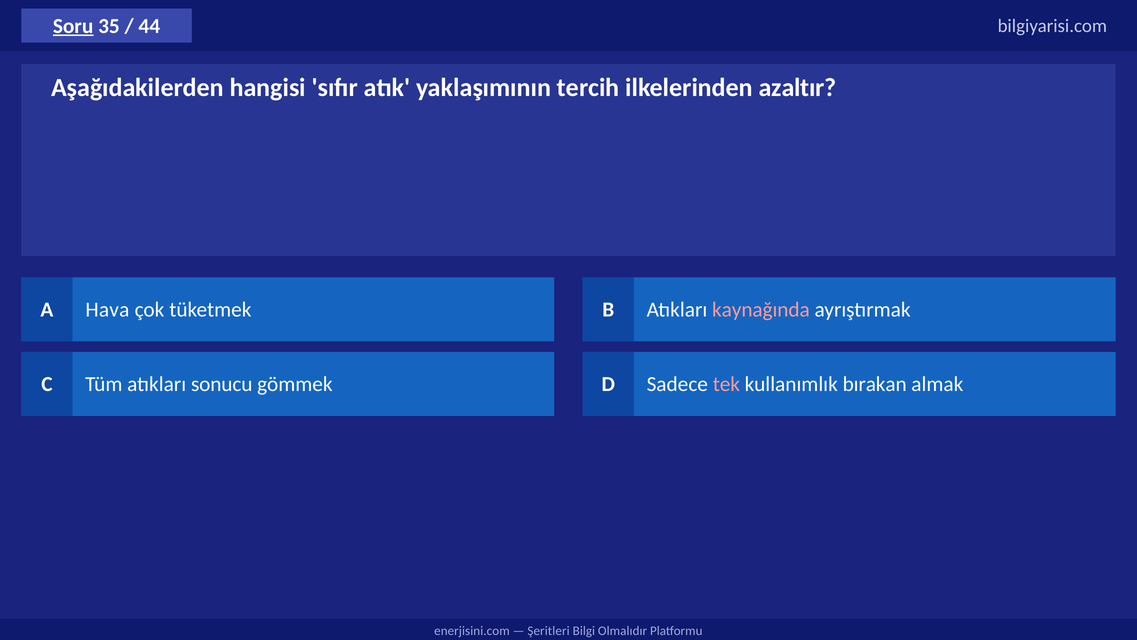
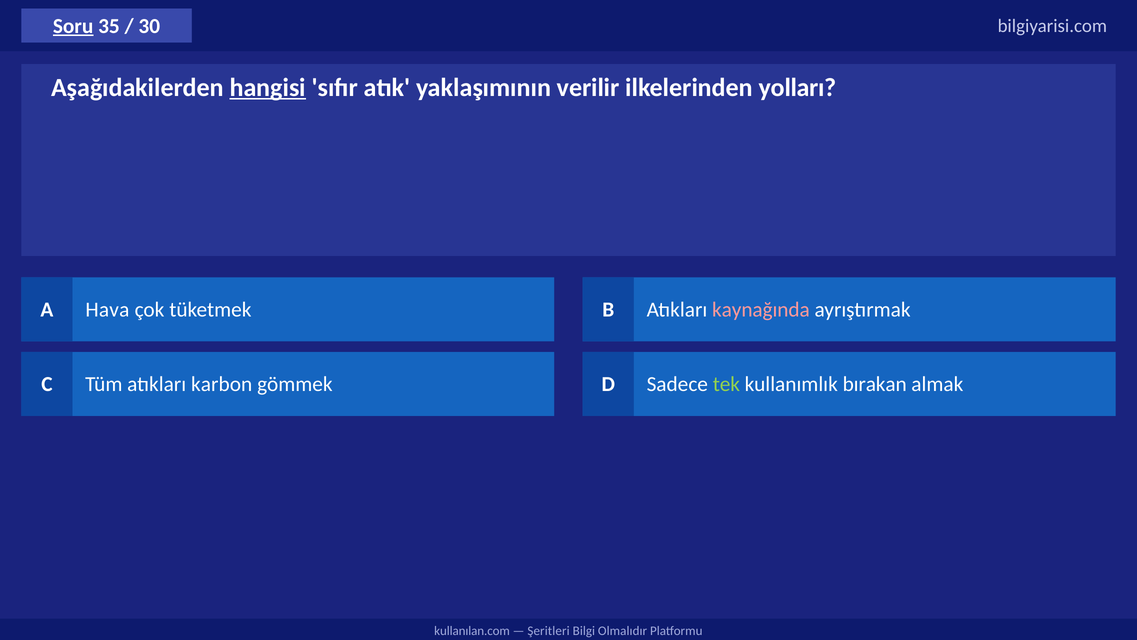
44: 44 -> 30 (149, 26)
hangisi underline: none -> present (268, 88)
tercih: tercih -> verilir (588, 88)
azaltır: azaltır -> yolları (798, 88)
sonucu: sonucu -> karbon (222, 384)
tek colour: pink -> light green (726, 384)
enerjisini.com: enerjisini.com -> kullanılan.com (472, 631)
